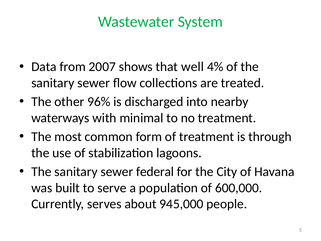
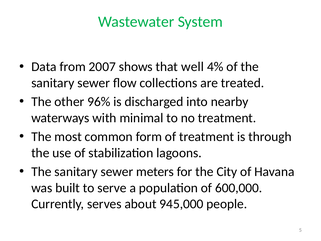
federal: federal -> meters (155, 172)
